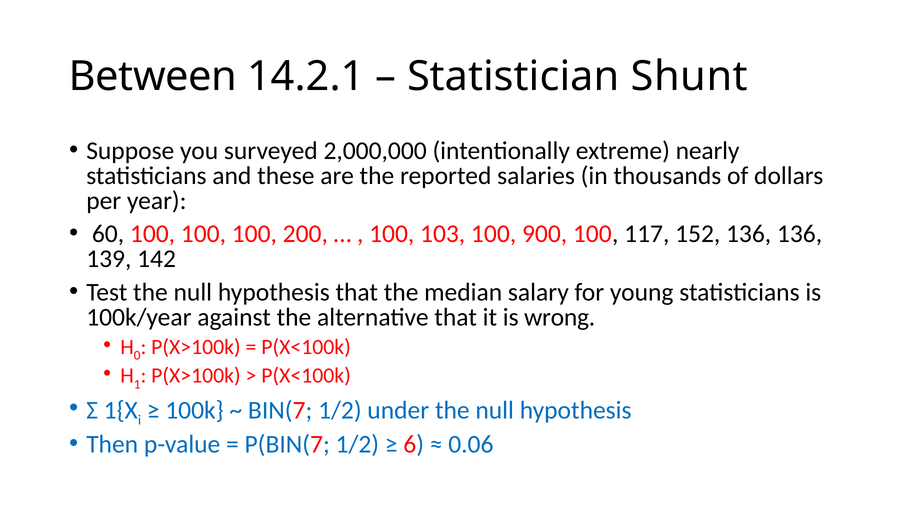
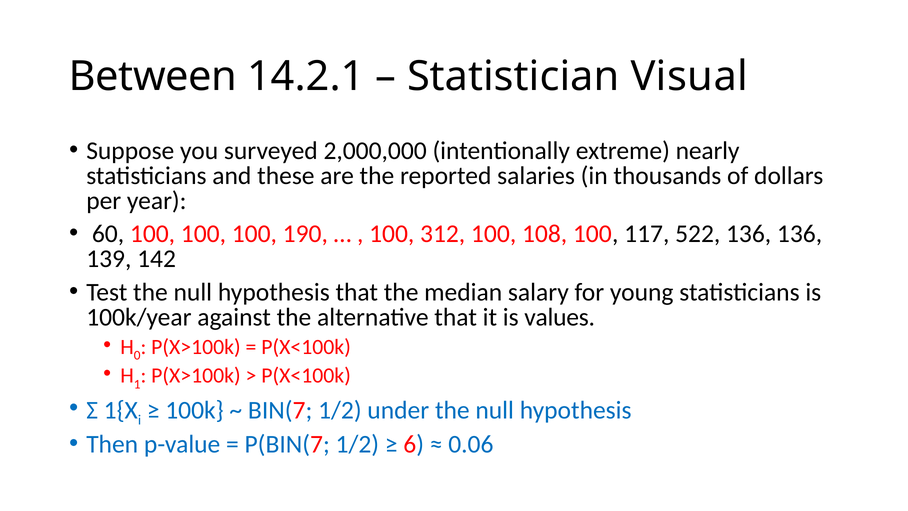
Shunt: Shunt -> Visual (689, 76)
200: 200 -> 190 (305, 234)
103: 103 -> 312 (443, 234)
900: 900 -> 108 (545, 234)
152: 152 -> 522 (698, 234)
wrong: wrong -> values (560, 317)
